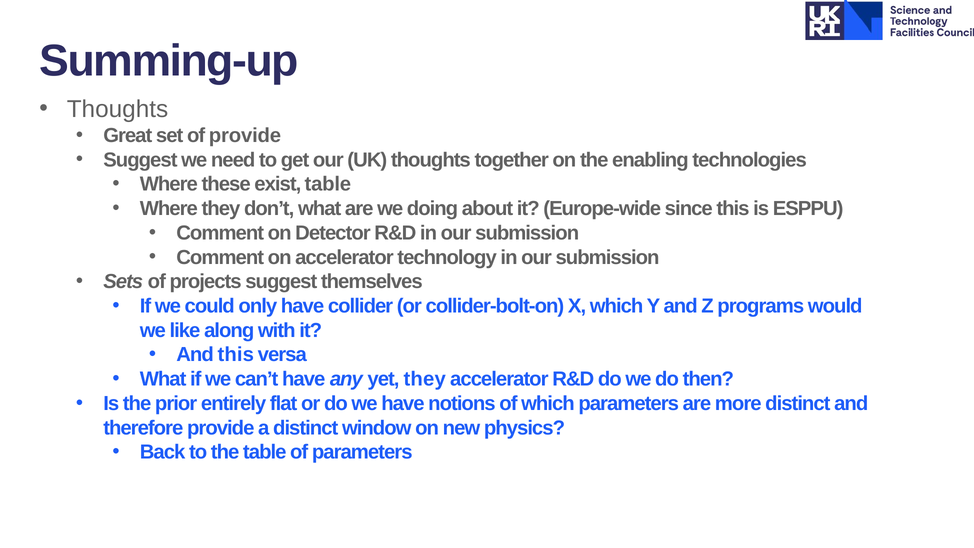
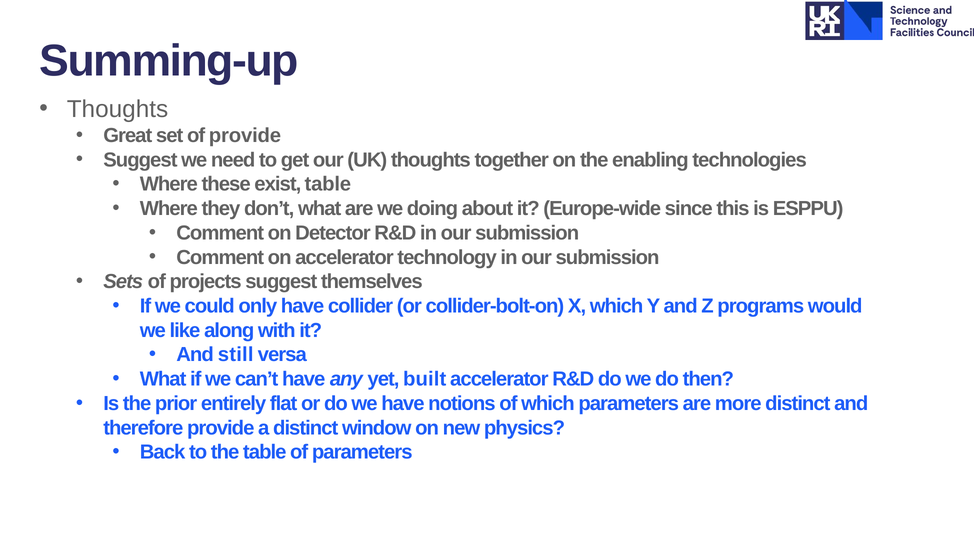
And this: this -> still (236, 355)
yet they: they -> built (425, 379)
